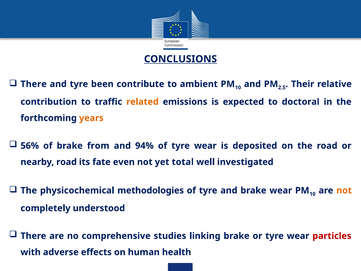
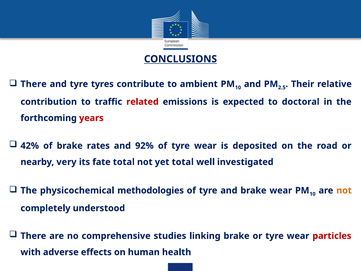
been: been -> tyres (102, 84)
related colour: orange -> red (142, 102)
years colour: orange -> red (91, 118)
56%: 56% -> 42% (30, 146)
from: from -> rates (98, 146)
94%: 94% -> 92% (144, 146)
nearby road: road -> very (66, 162)
fate even: even -> total (124, 162)
